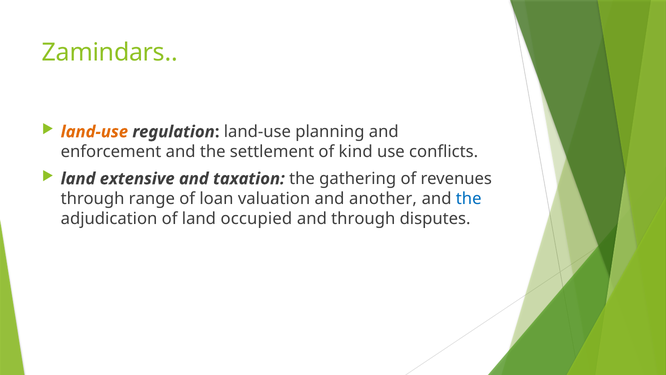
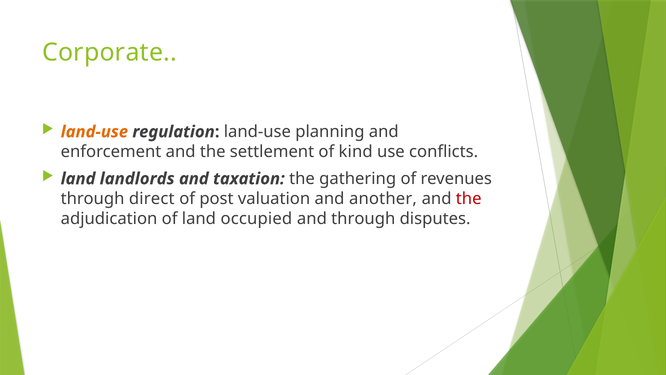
Zamindars: Zamindars -> Corporate (110, 53)
extensive: extensive -> landlords (137, 179)
range: range -> direct (152, 199)
loan: loan -> post (216, 199)
the colour: blue -> red (469, 199)
